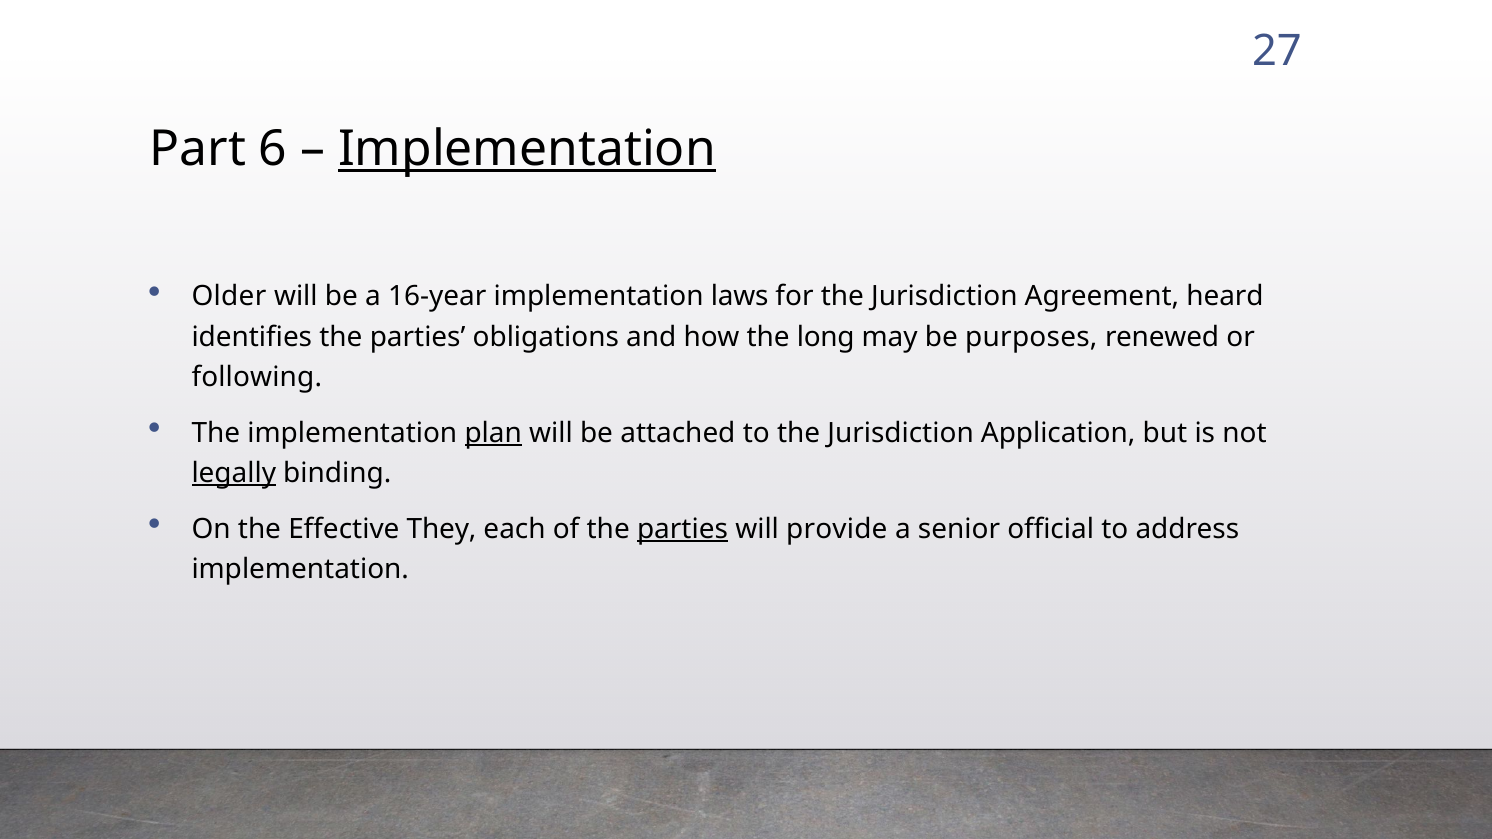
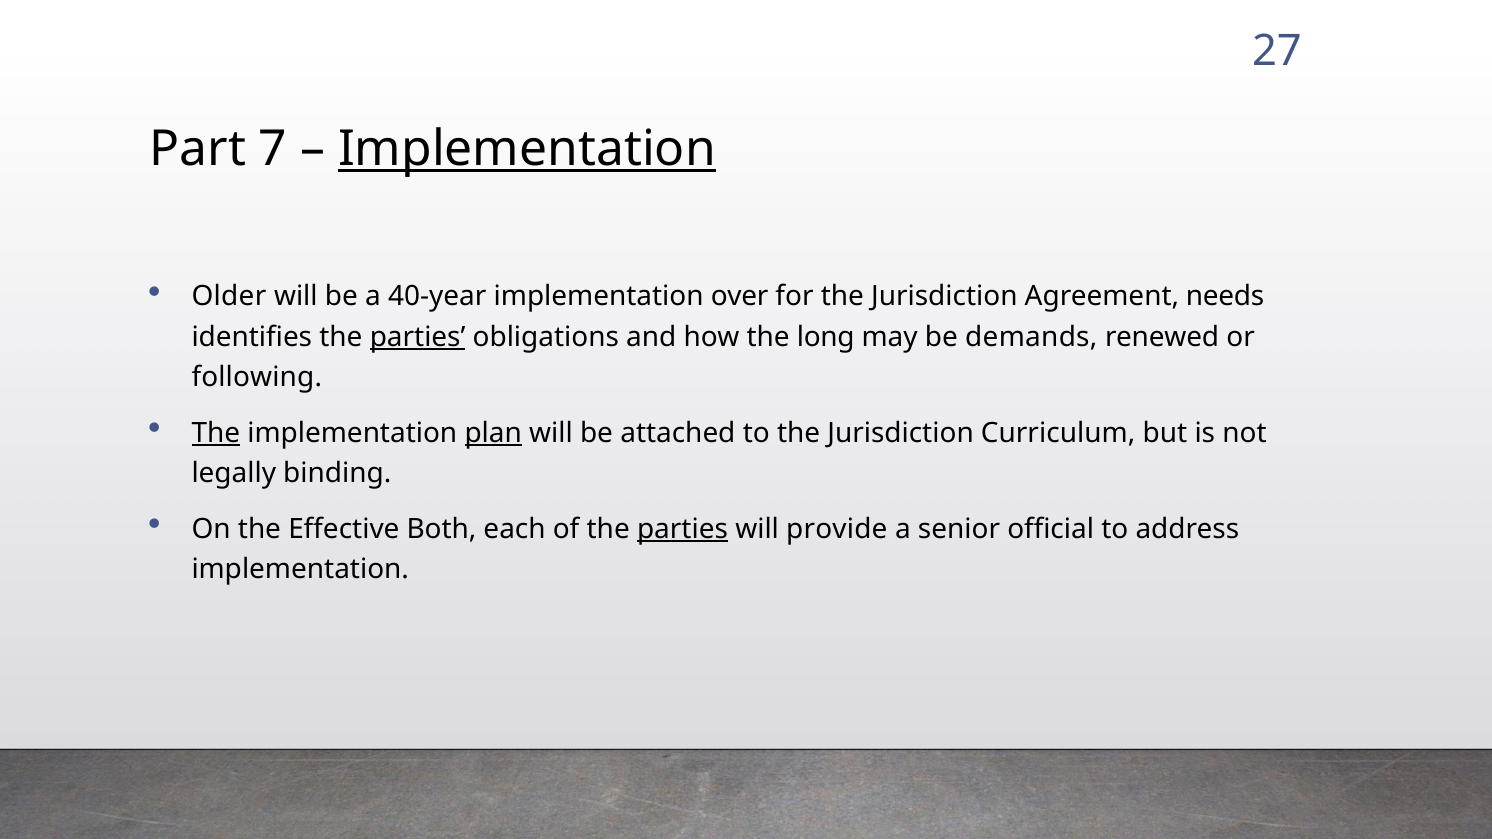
6: 6 -> 7 (273, 149)
16-year: 16-year -> 40-year (437, 297)
laws: laws -> over (740, 297)
heard: heard -> needs (1225, 297)
parties underline: none -> present (418, 337)
purposes: purposes -> demands (1031, 337)
The underline: none -> present (216, 433)
Application: Application -> Curriculum (1058, 433)
legally underline: present -> none (234, 473)
They: They -> Both (441, 529)
